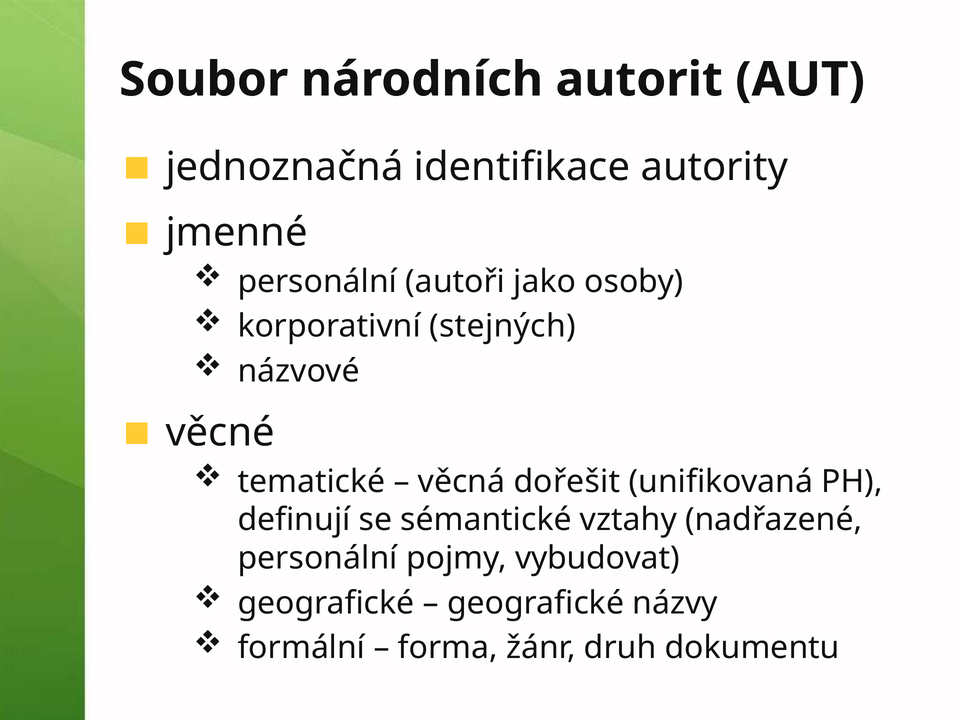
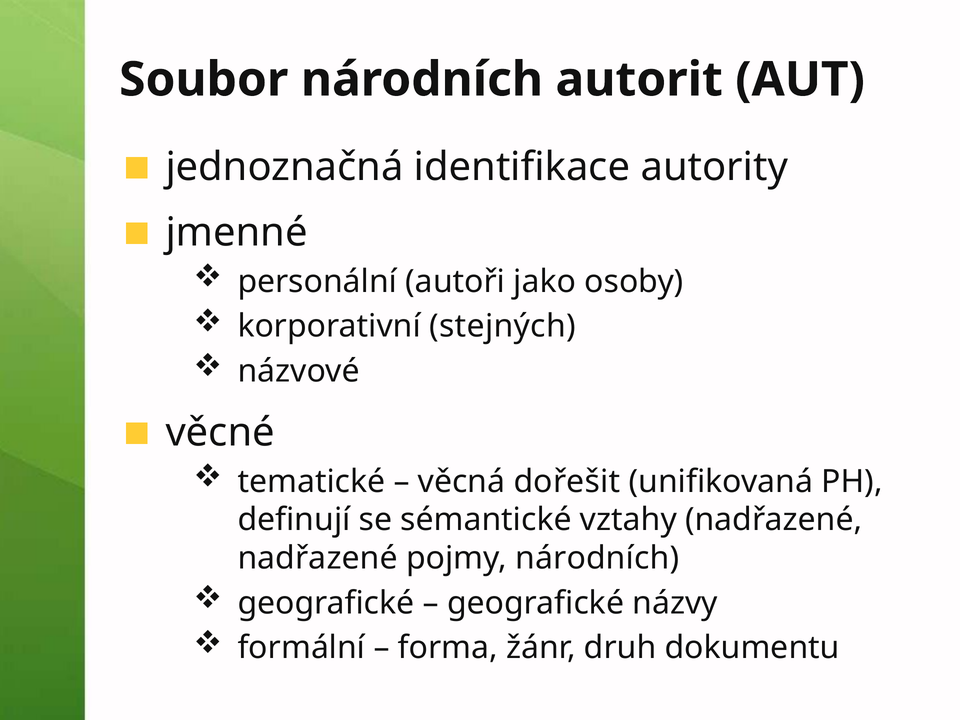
personální: personální -> nadřazené (318, 558)
pojmy vybudovat: vybudovat -> národních (597, 558)
